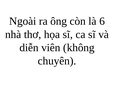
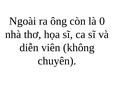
6: 6 -> 0 (102, 21)
